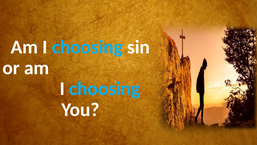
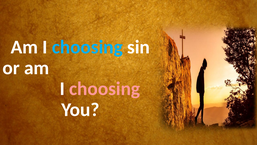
choosing colour: light blue -> pink (105, 89)
